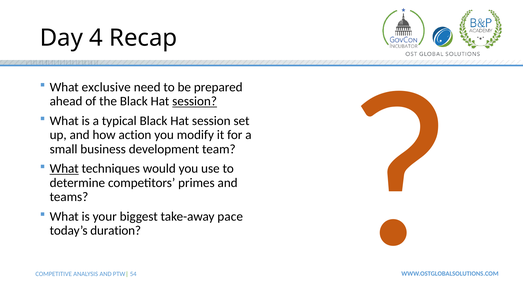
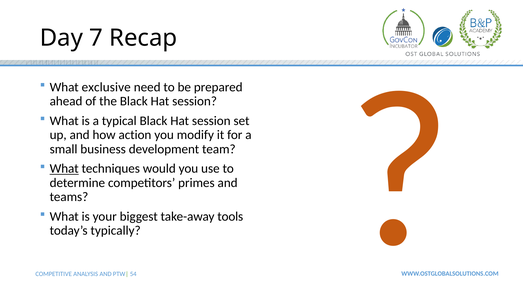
4: 4 -> 7 (96, 38)
session underline: present -> none (195, 101)
pace: pace -> tools (230, 217)
duration: duration -> typically (116, 231)
